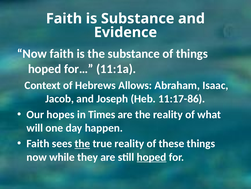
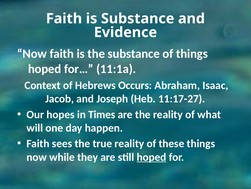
Allows: Allows -> Occurs (135, 85)
11:17-86: 11:17-86 -> 11:17-27 (182, 98)
the underline: present -> none (82, 143)
